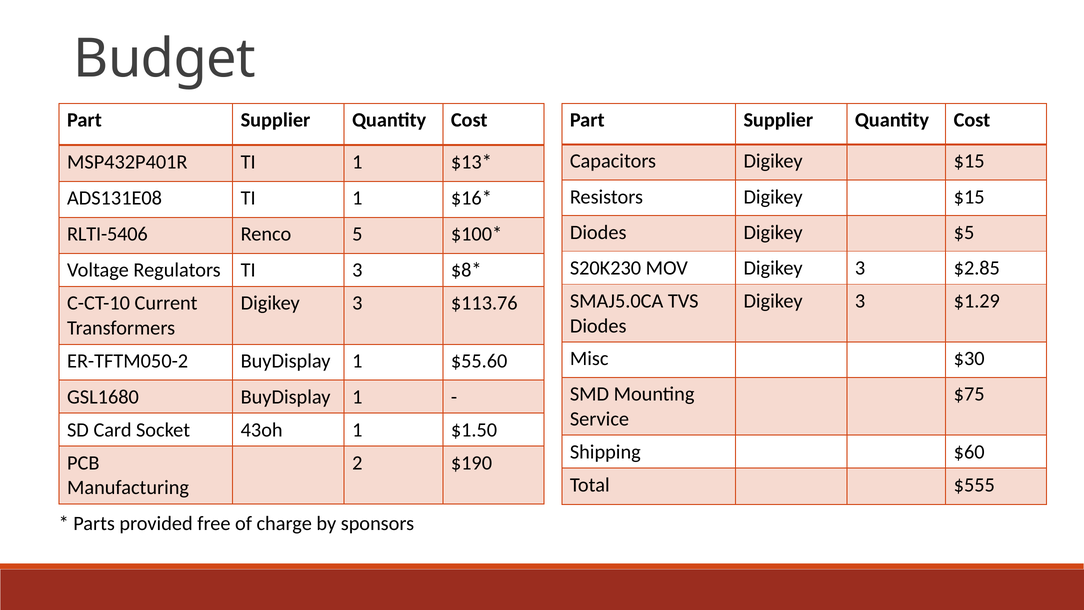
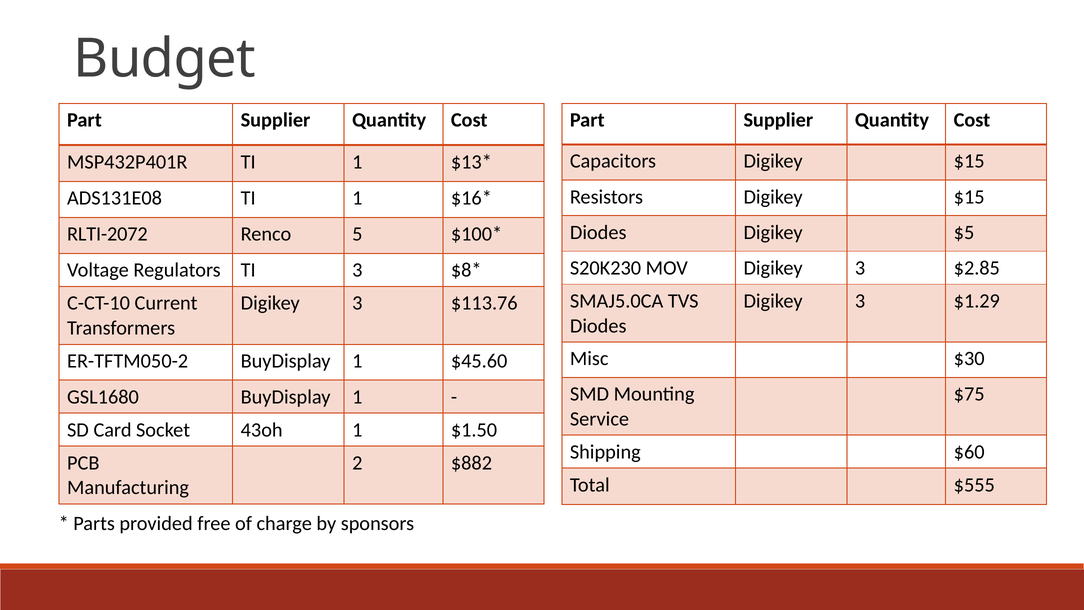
RLTI-5406: RLTI-5406 -> RLTI-2072 (107, 234)
$55.60: $55.60 -> $45.60 (479, 361)
$190: $190 -> $882 (471, 463)
